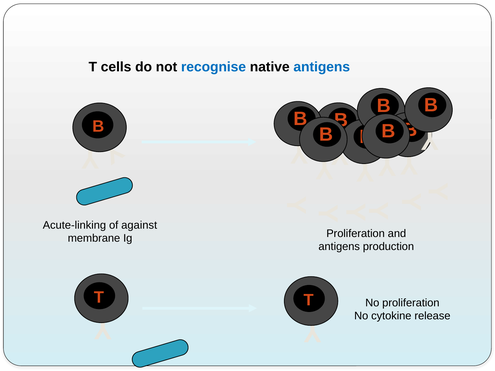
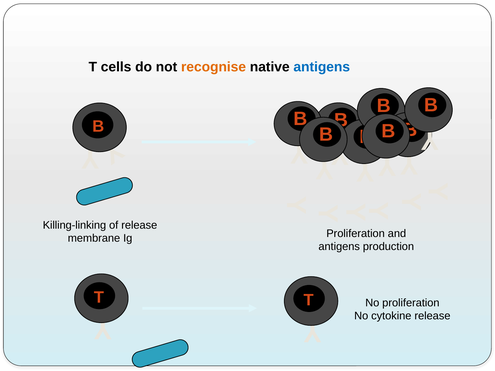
recognise colour: blue -> orange (214, 67)
Acute-linking: Acute-linking -> Killing-linking (74, 225)
of against: against -> release (139, 225)
